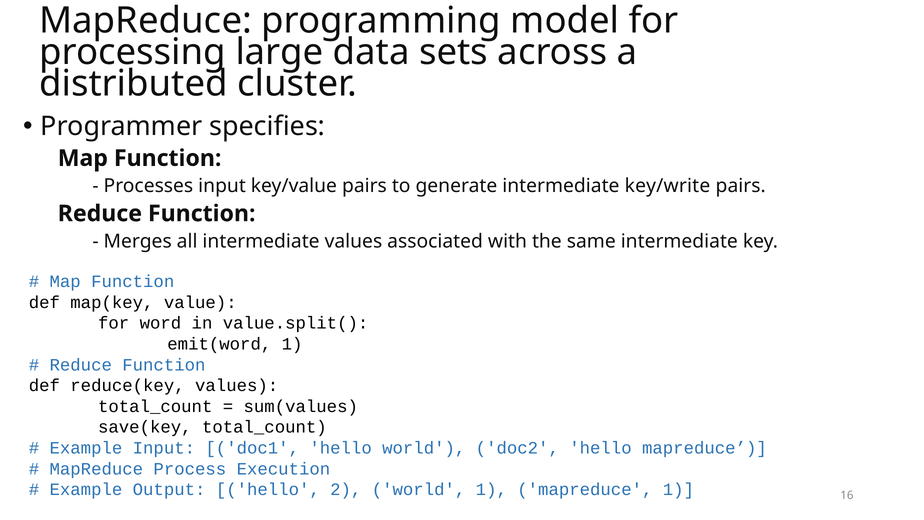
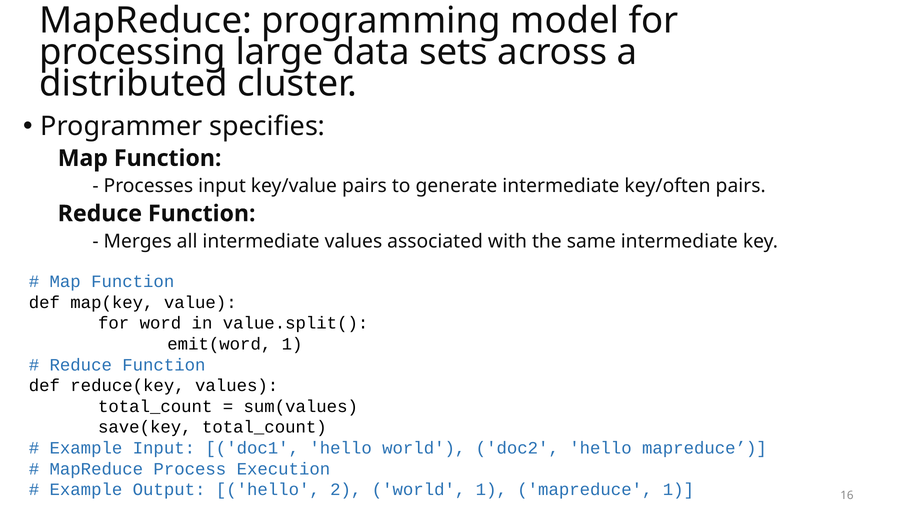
key/write: key/write -> key/often (668, 186)
